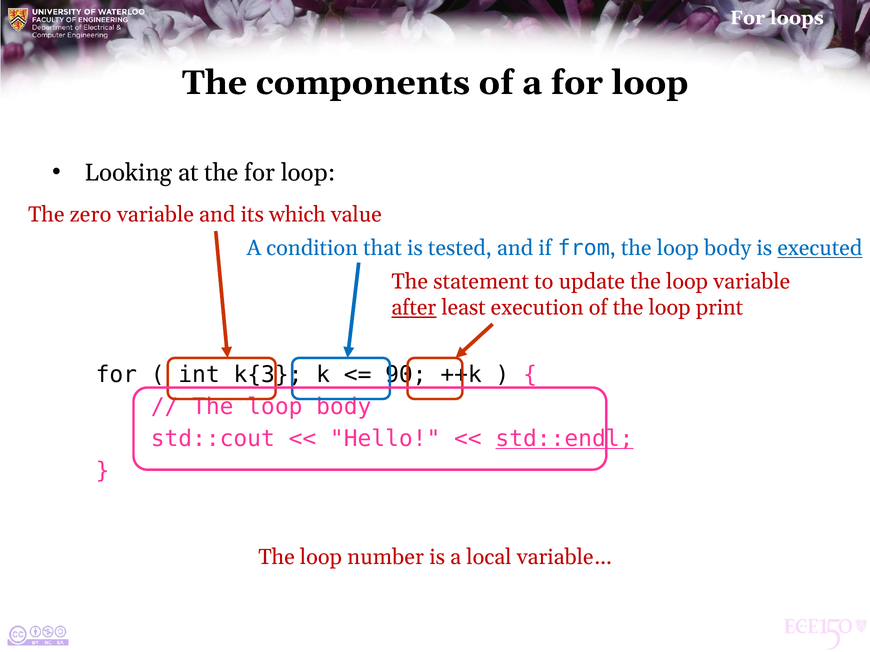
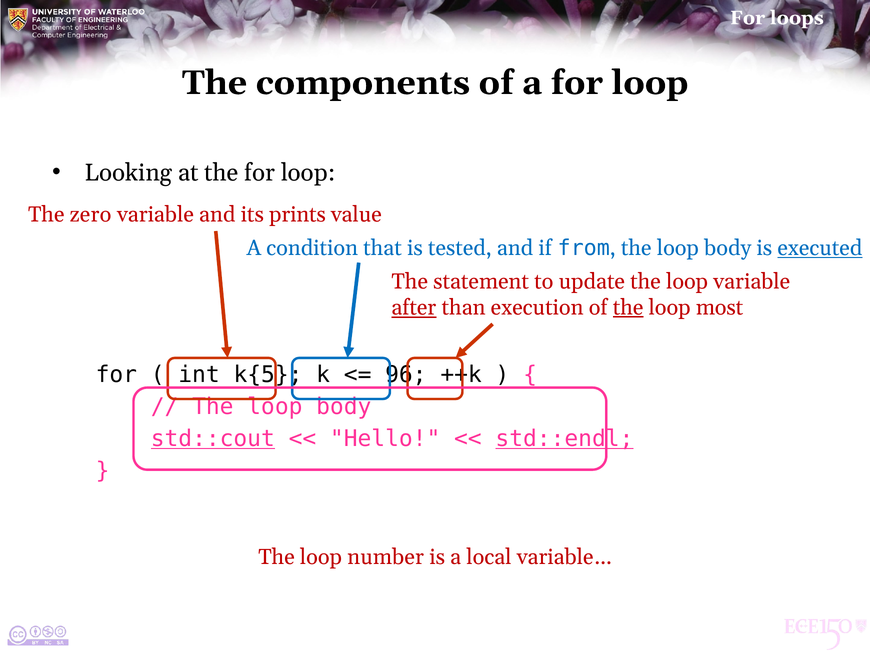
which: which -> prints (297, 215)
least: least -> than (464, 308)
the underline: none -> present (628, 308)
print: print -> most (720, 308)
k{3: k{3 -> k{5 (268, 375)
90: 90 -> 96 (406, 375)
std::cout underline: none -> present (213, 439)
